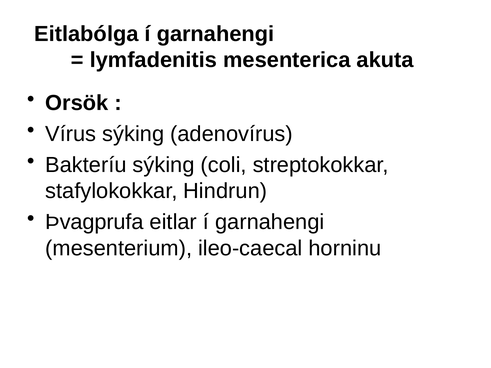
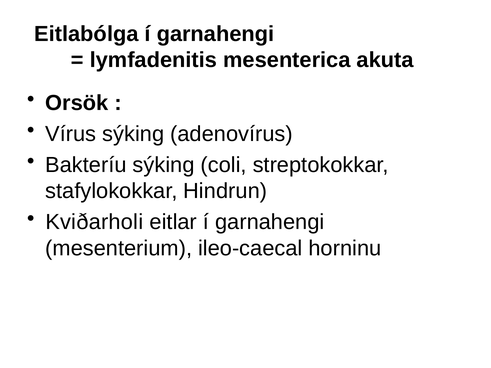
Þvagprufa: Þvagprufa -> Kviðarholi (94, 222)
